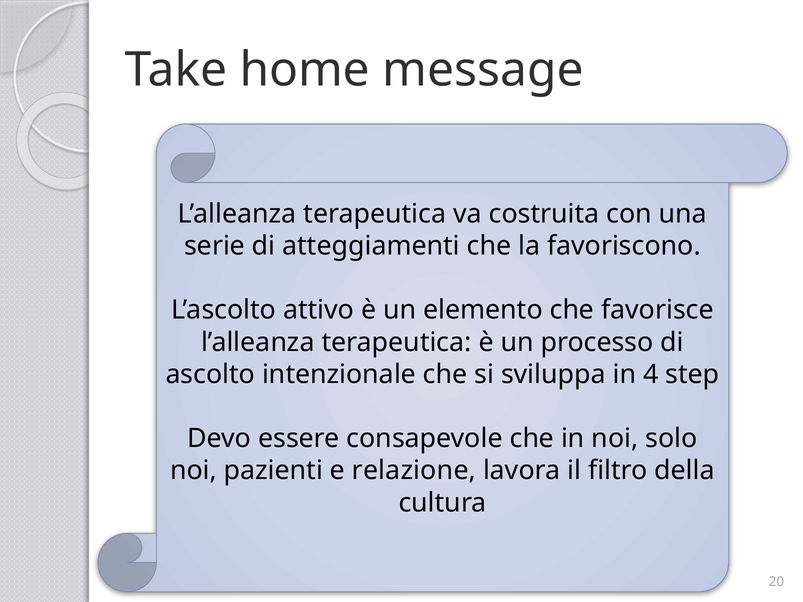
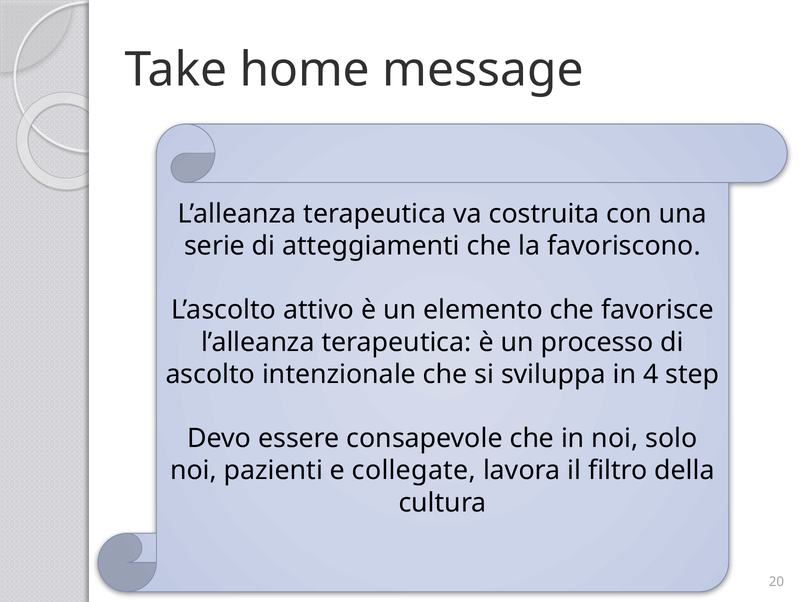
relazione: relazione -> collegate (414, 471)
